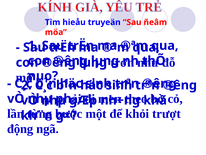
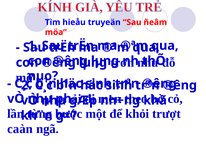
động: động -> caàn (20, 129)
